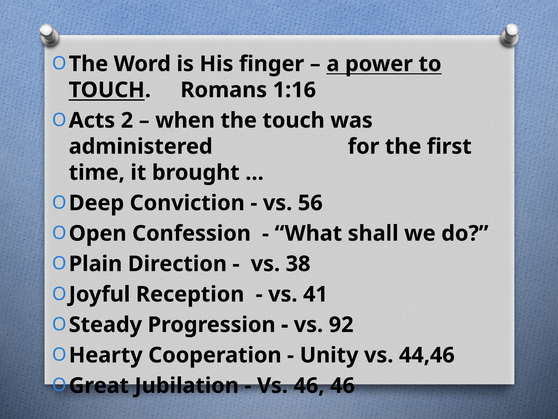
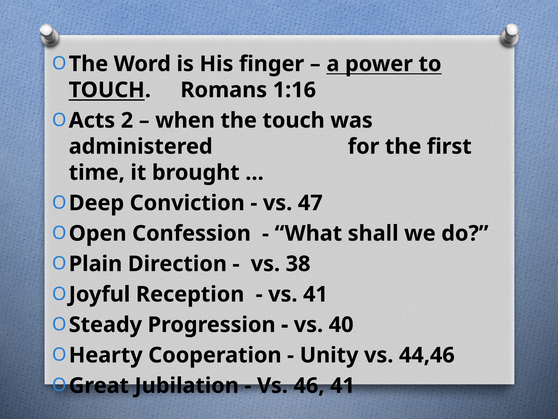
56: 56 -> 47 (310, 203)
92: 92 -> 40 (341, 324)
46 46: 46 -> 41 (342, 385)
